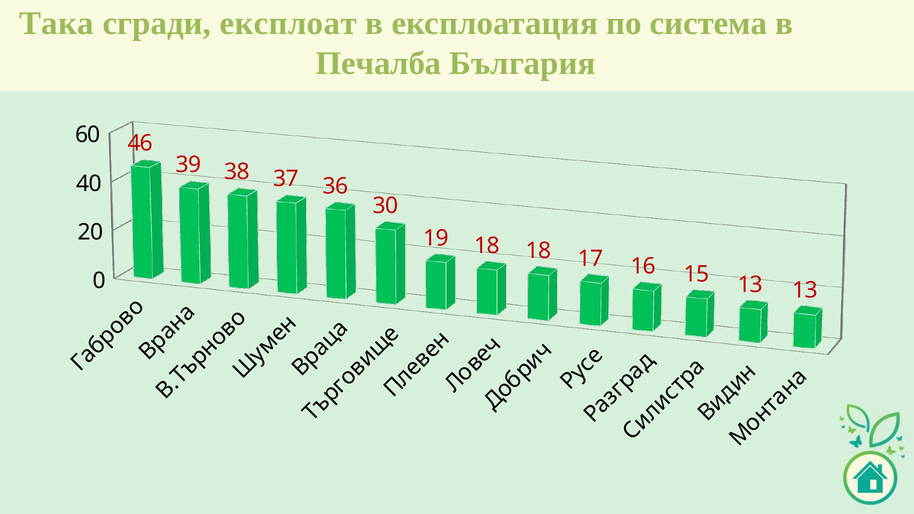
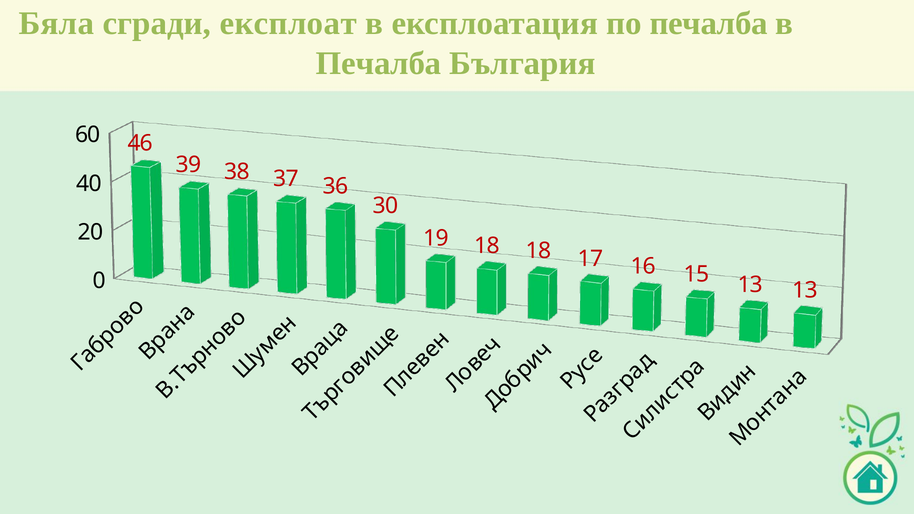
Така: Така -> Бяла (57, 24)
по система: система -> печалба (709, 24)
